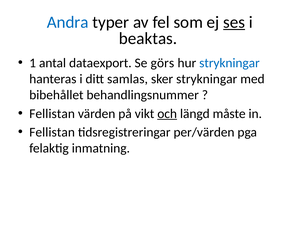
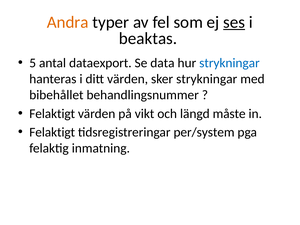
Andra colour: blue -> orange (68, 22)
1: 1 -> 5 (33, 63)
görs: görs -> data (162, 63)
ditt samlas: samlas -> värden (128, 79)
Fellistan: Fellistan -> Felaktigt (52, 114)
och underline: present -> none (167, 114)
Fellistan: Fellistan -> Felaktigt (52, 132)
per/värden: per/värden -> per/system (204, 132)
